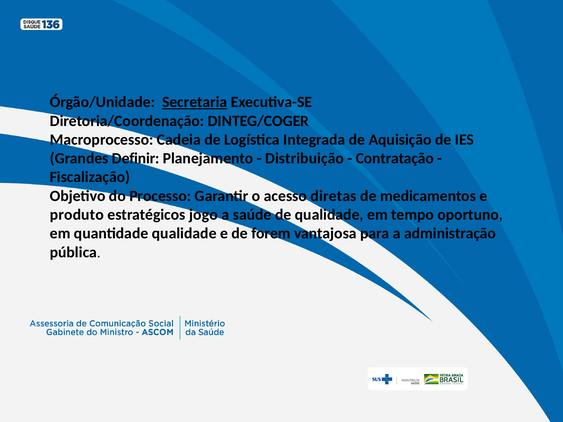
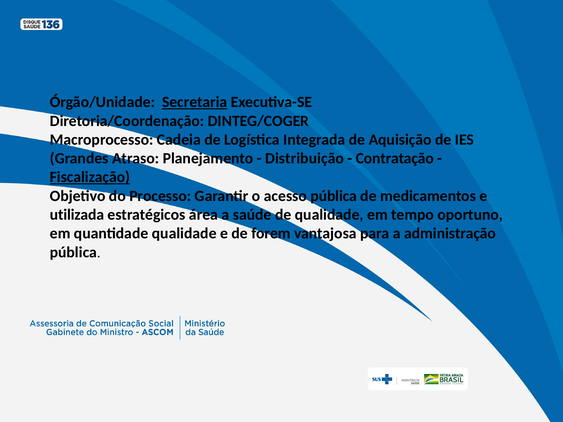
Definir: Definir -> Atraso (136, 158)
Fiscalização underline: none -> present (90, 177)
acesso diretas: diretas -> pública (334, 196)
produto: produto -> utilizada (77, 215)
jogo: jogo -> área (203, 215)
